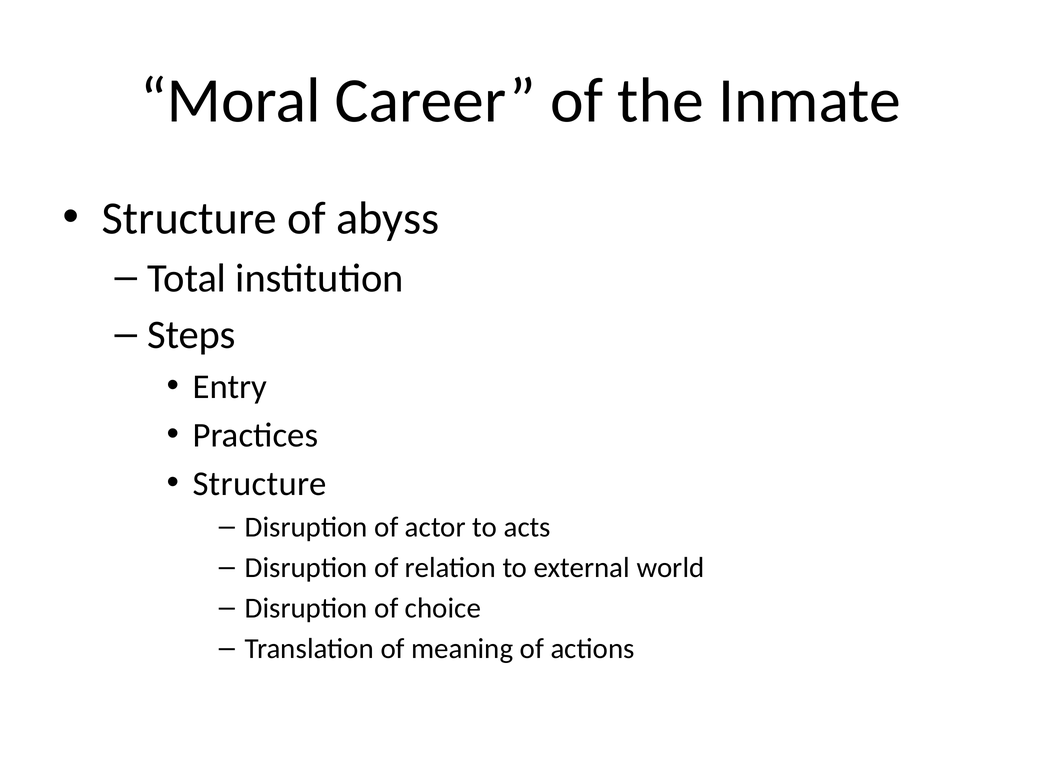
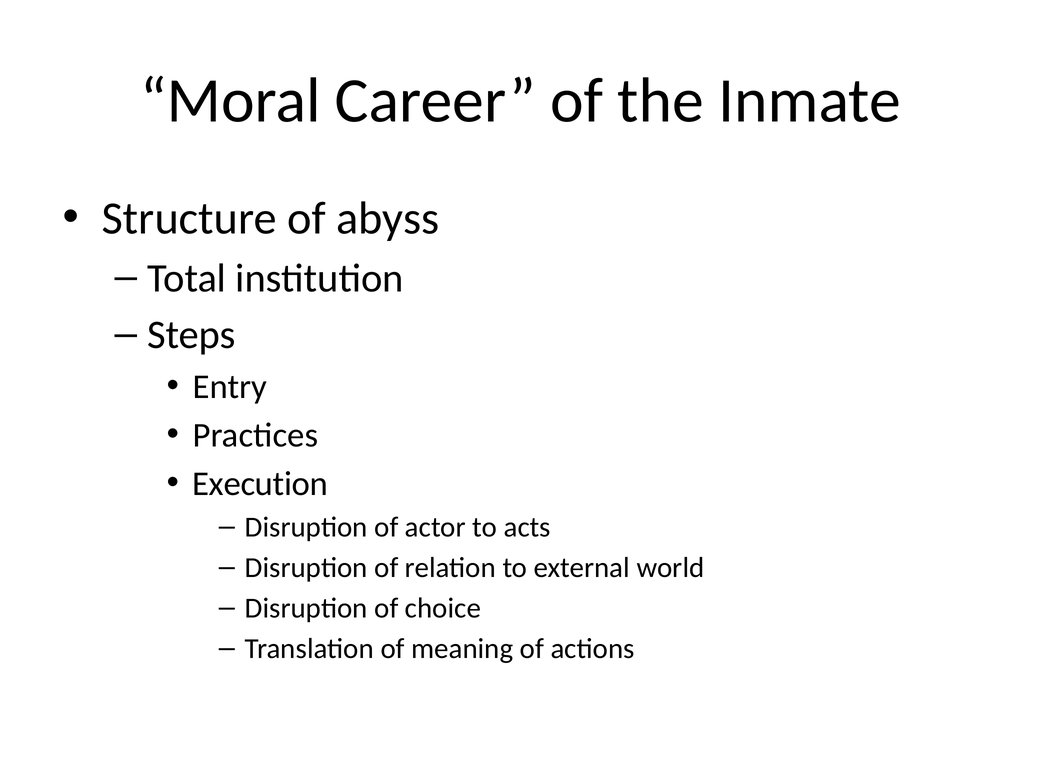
Structure: Structure -> Execution (260, 484)
